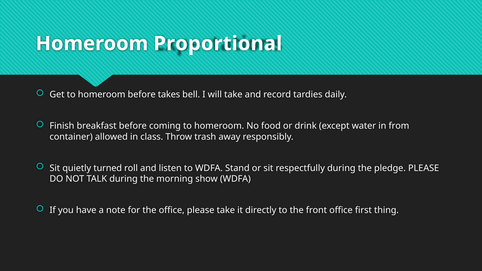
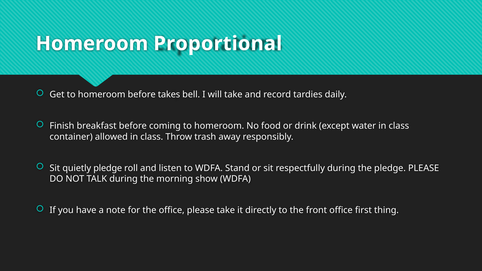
water in from: from -> class (399, 126)
quietly turned: turned -> pledge (108, 168)
